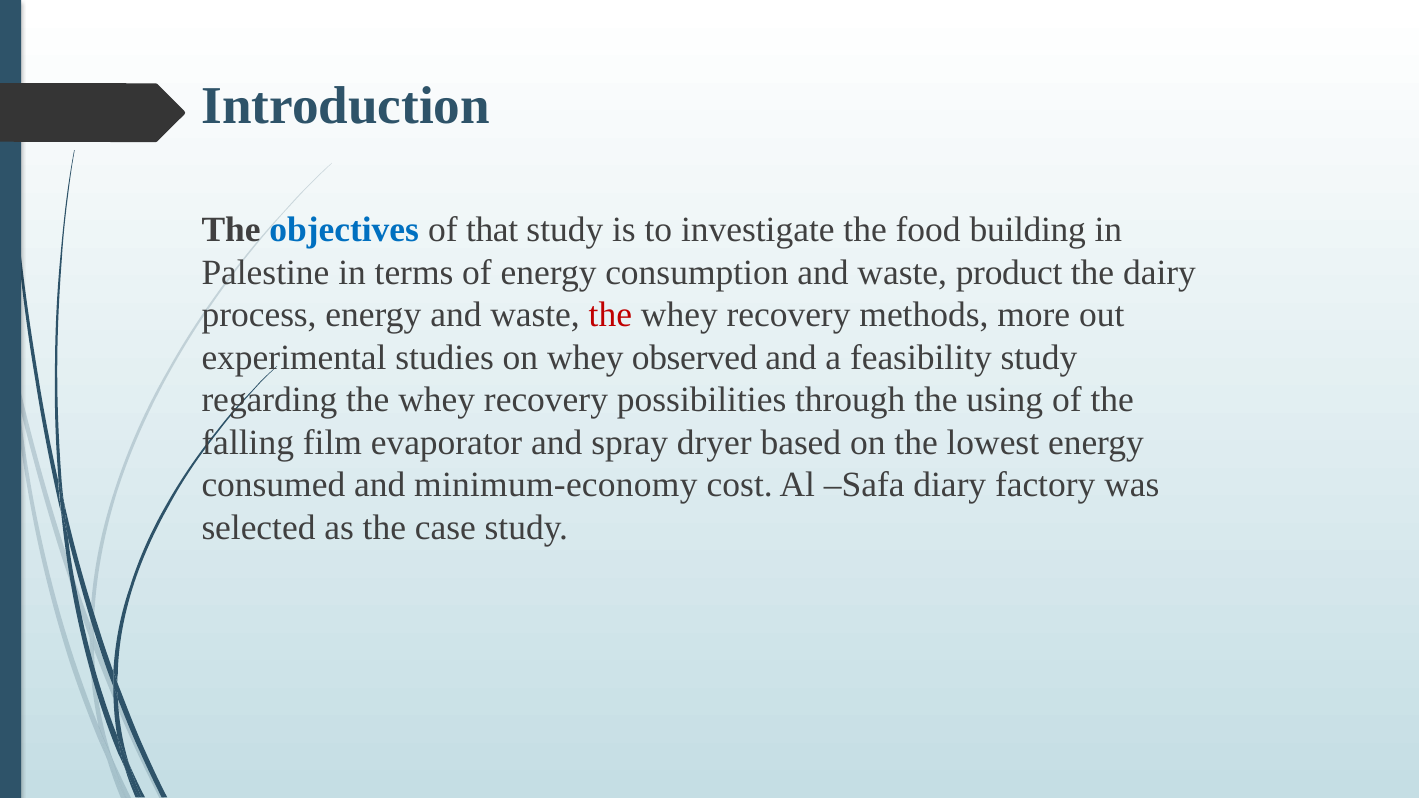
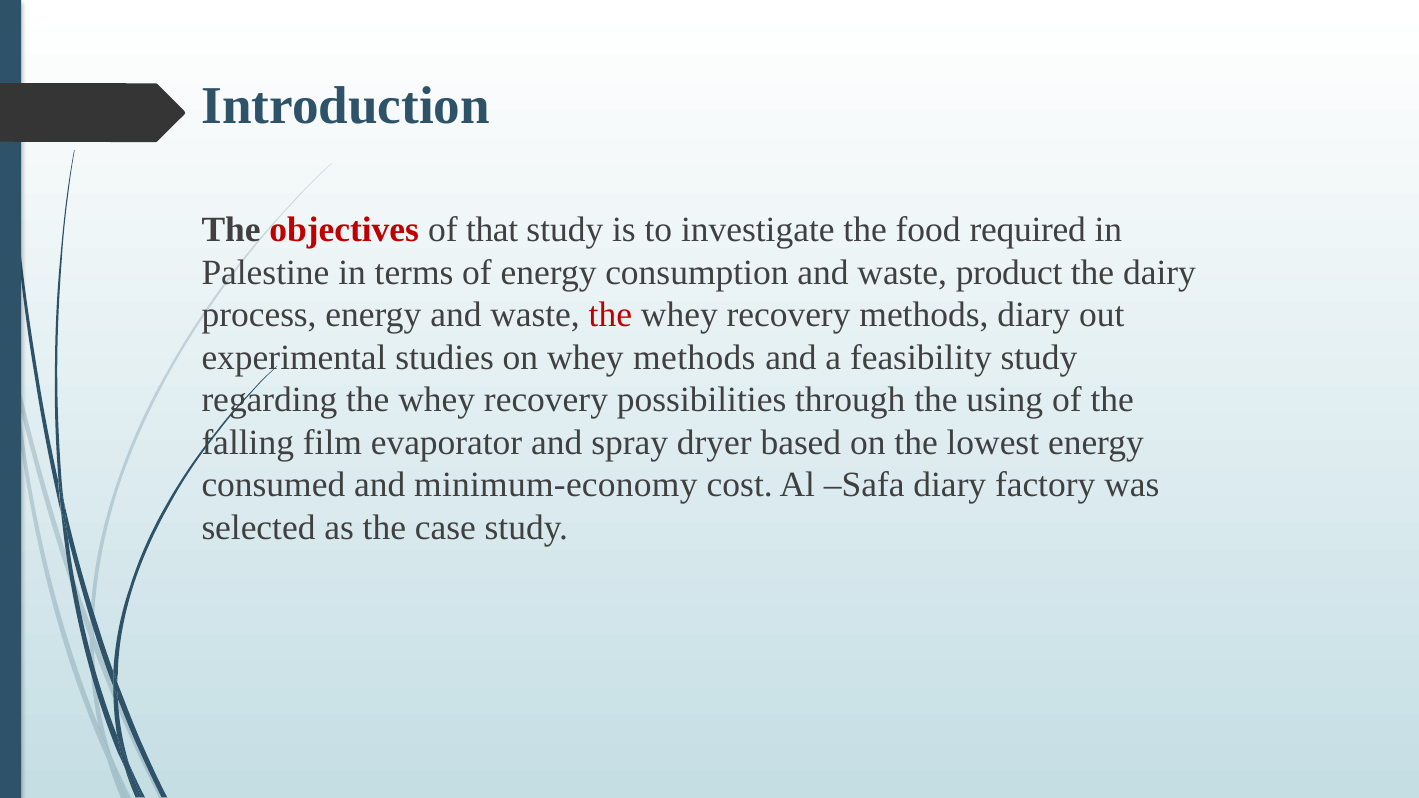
objectives colour: blue -> red (344, 230)
building: building -> required (1028, 230)
methods more: more -> diary (1034, 315)
whey observed: observed -> methods (694, 358)
